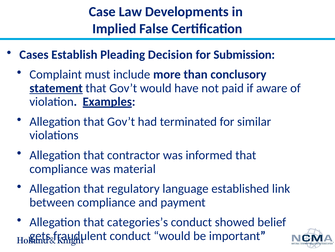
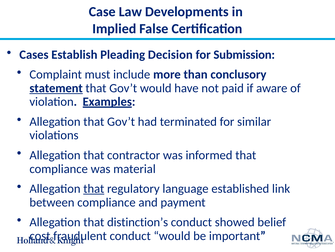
that underline: none -> present (94, 188)
categories’s: categories’s -> distinction’s (138, 222)
gets: gets -> cost (40, 235)
